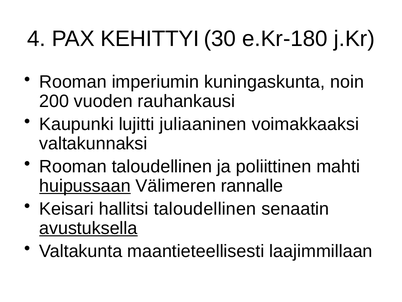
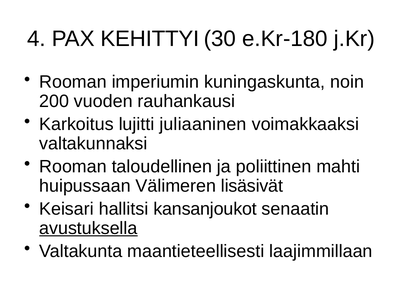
Kaupunki: Kaupunki -> Karkoitus (76, 124)
huipussaan underline: present -> none (85, 186)
rannalle: rannalle -> lisäsivät (252, 186)
hallitsi taloudellinen: taloudellinen -> kansanjoukot (205, 208)
